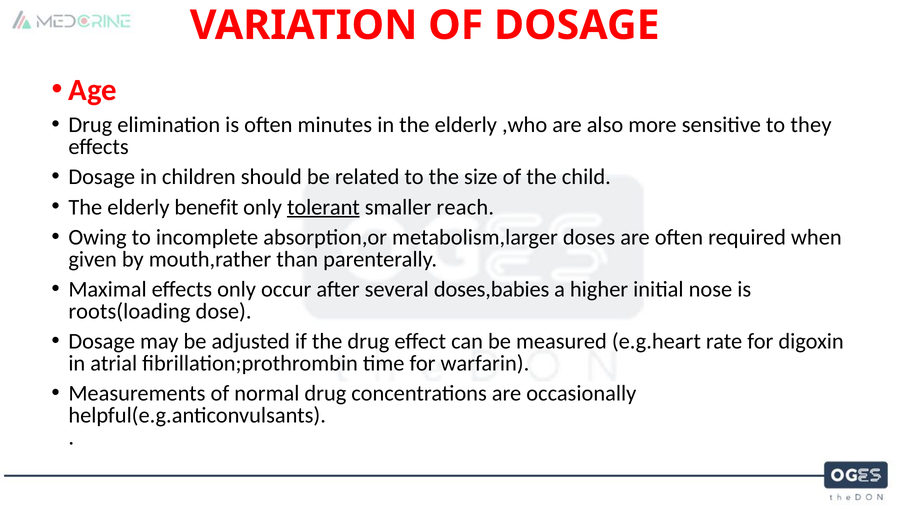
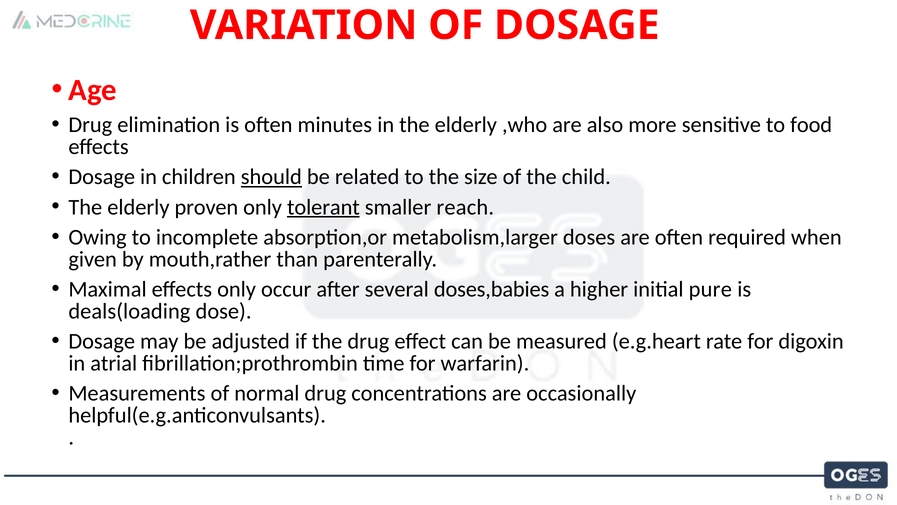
they: they -> food (811, 125)
should underline: none -> present (271, 177)
benefit: benefit -> proven (206, 207)
nose: nose -> pure (710, 289)
roots(loading: roots(loading -> deals(loading (129, 311)
